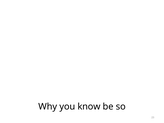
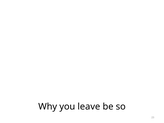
know: know -> leave (89, 107)
